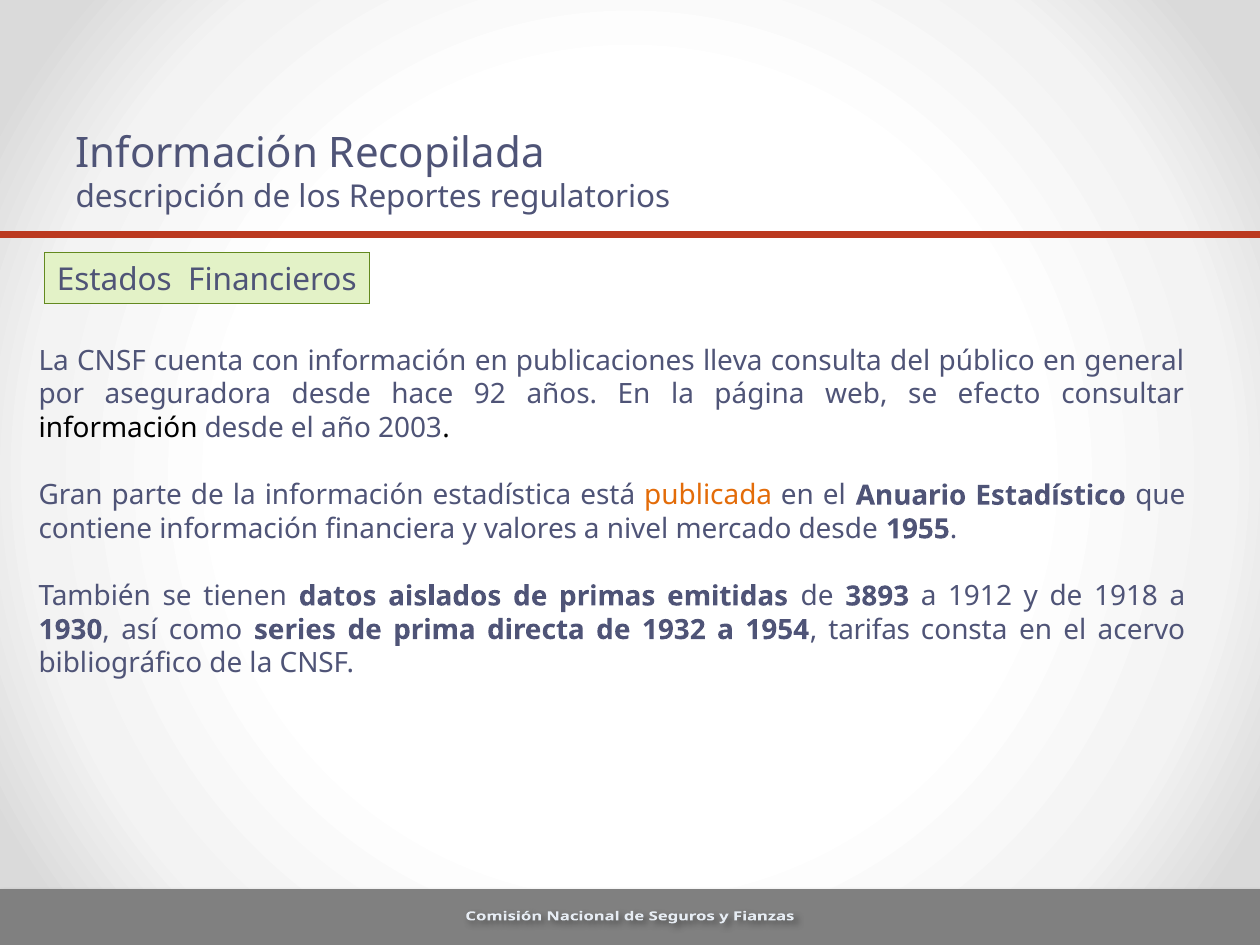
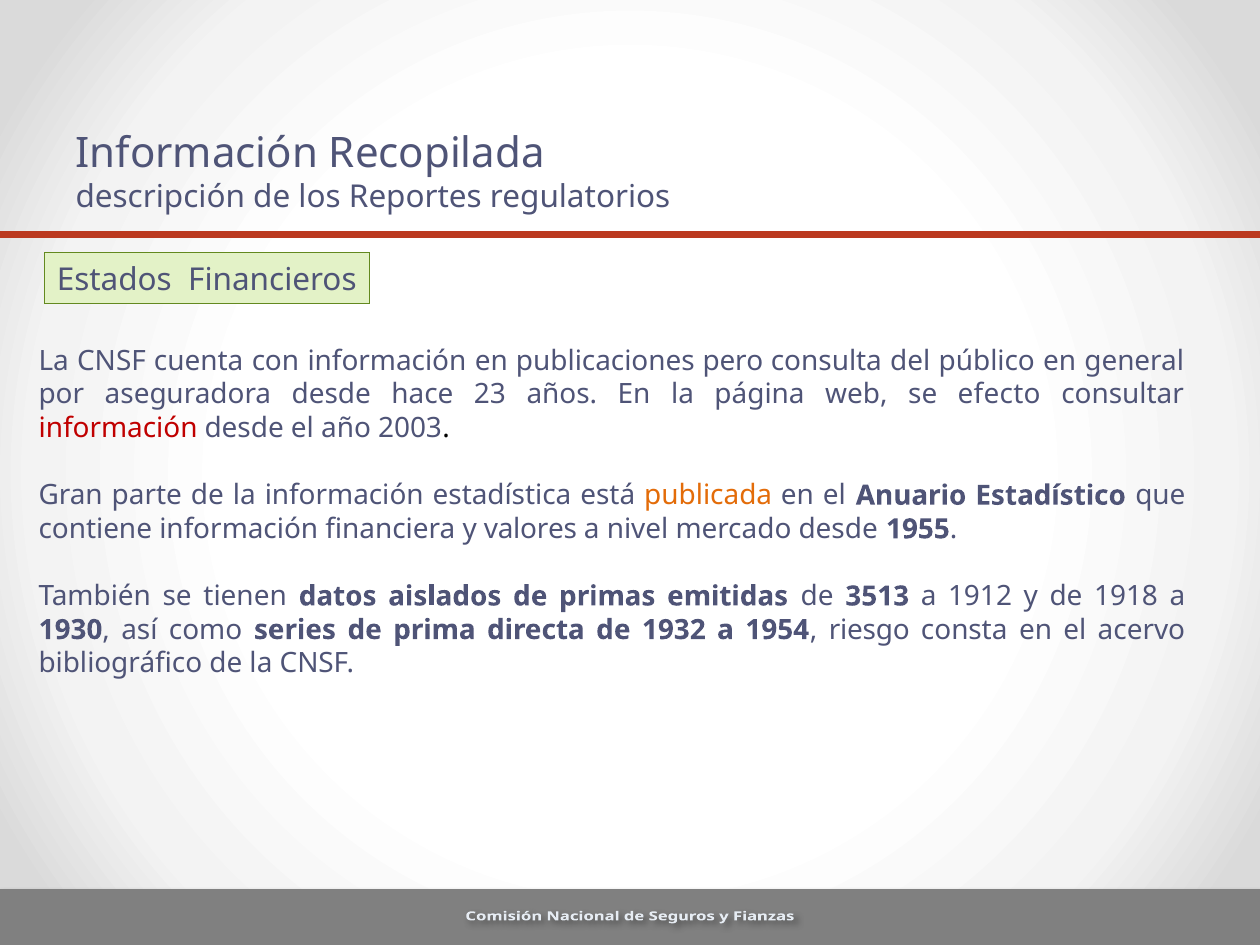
lleva: lleva -> pero (733, 361)
92: 92 -> 23 (490, 395)
información colour: black -> red (118, 428)
3893: 3893 -> 3513 (877, 596)
tarifas: tarifas -> riesgo (869, 630)
